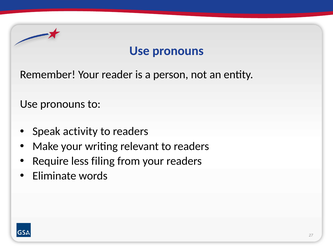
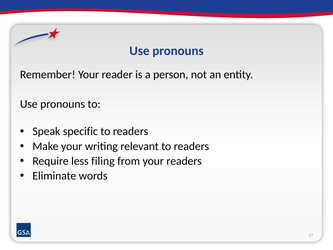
activity: activity -> specific (80, 131)
